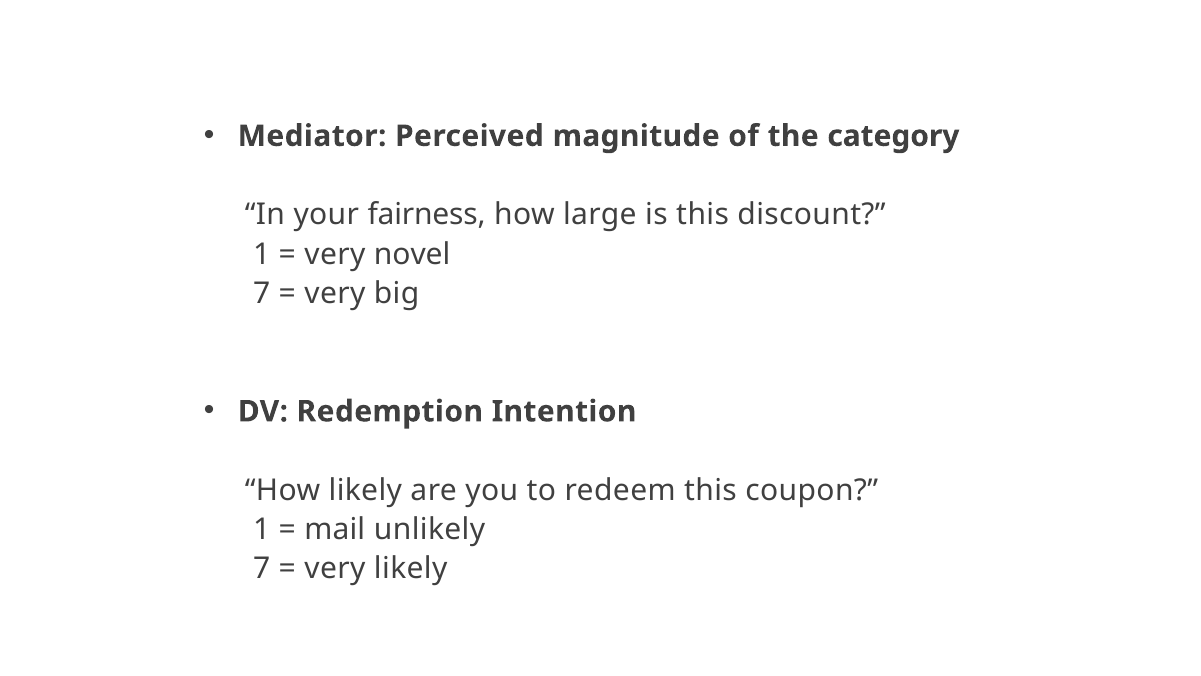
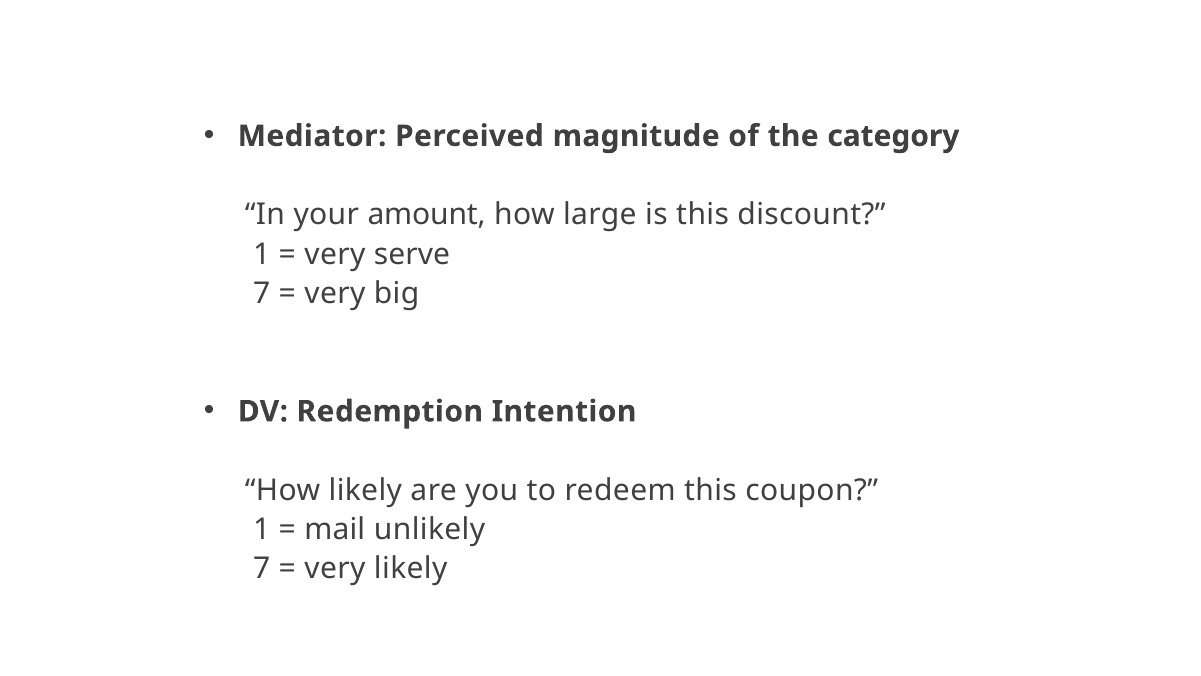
fairness: fairness -> amount (427, 215)
novel: novel -> serve (412, 254)
